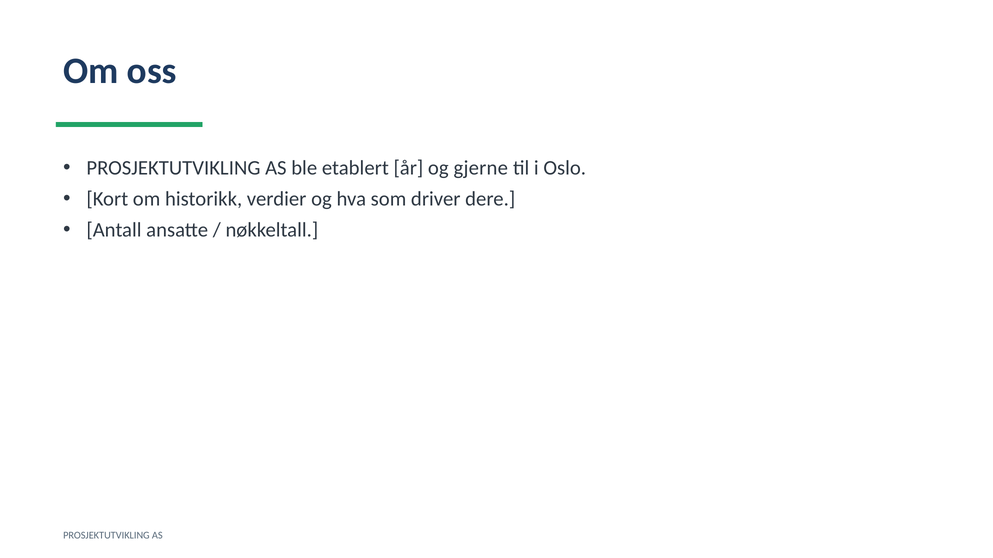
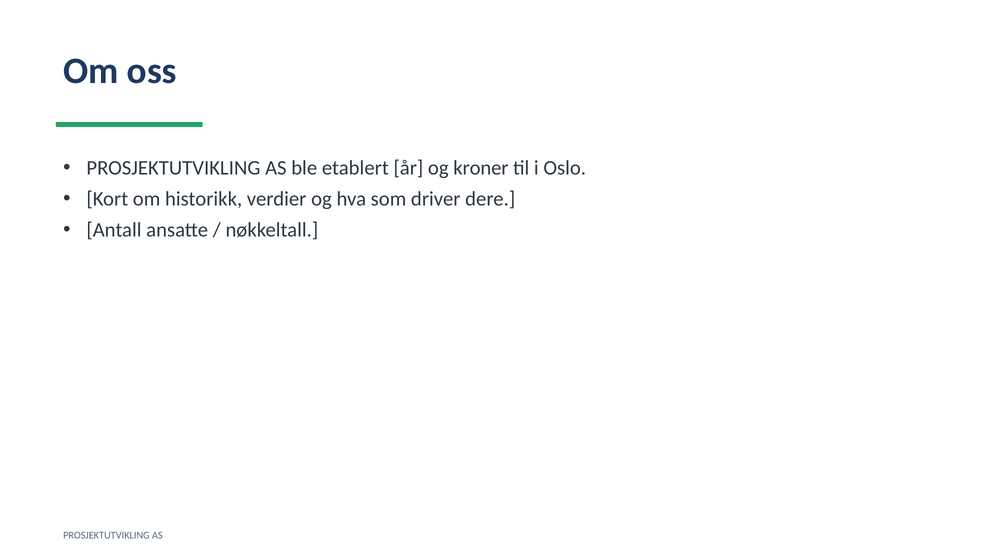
gjerne: gjerne -> kroner (481, 168)
